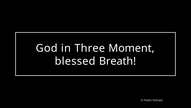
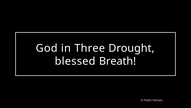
Moment: Moment -> Drought (132, 48)
